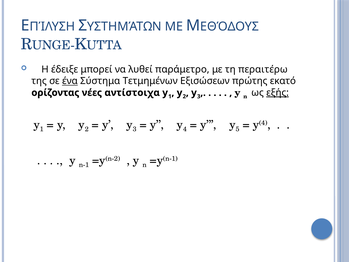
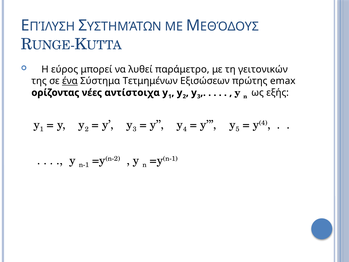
έδειξε: έδειξε -> εύρος (65, 69)
περαιτέρω: περαιτέρω -> γειτονικών (263, 69)
εκατό: εκατό -> emax (283, 81)
εξής underline: present -> none (278, 93)
